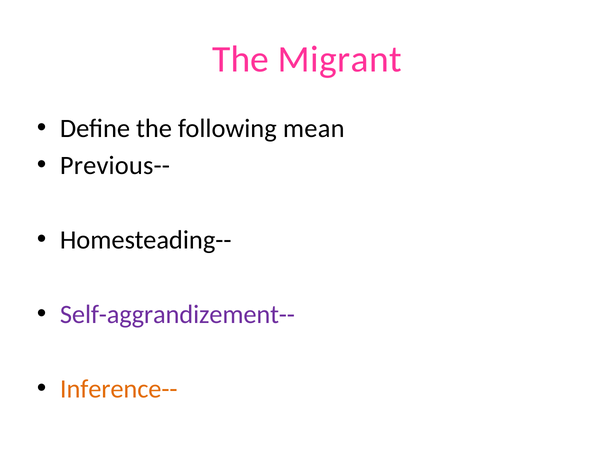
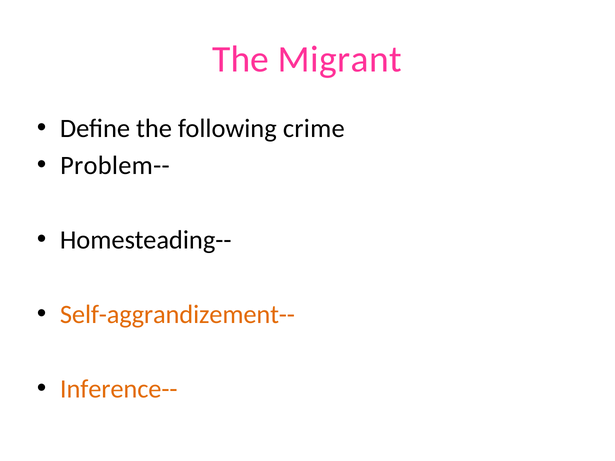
mean: mean -> crime (314, 128)
Previous--: Previous-- -> Problem-- (115, 166)
Self-aggrandizement-- colour: purple -> orange (177, 315)
